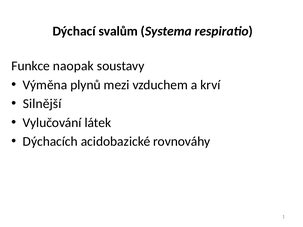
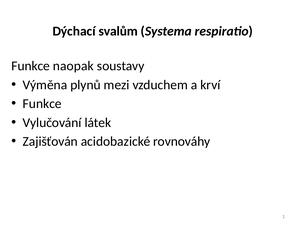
Silnější: Silnější -> Funkce (42, 104)
Dýchacích: Dýchacích -> Zajišťován (50, 142)
